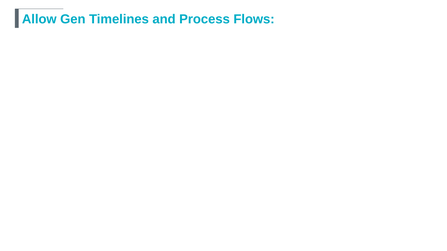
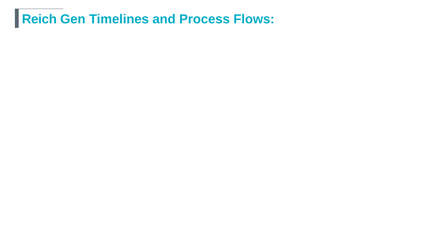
Allow: Allow -> Reich (39, 19)
